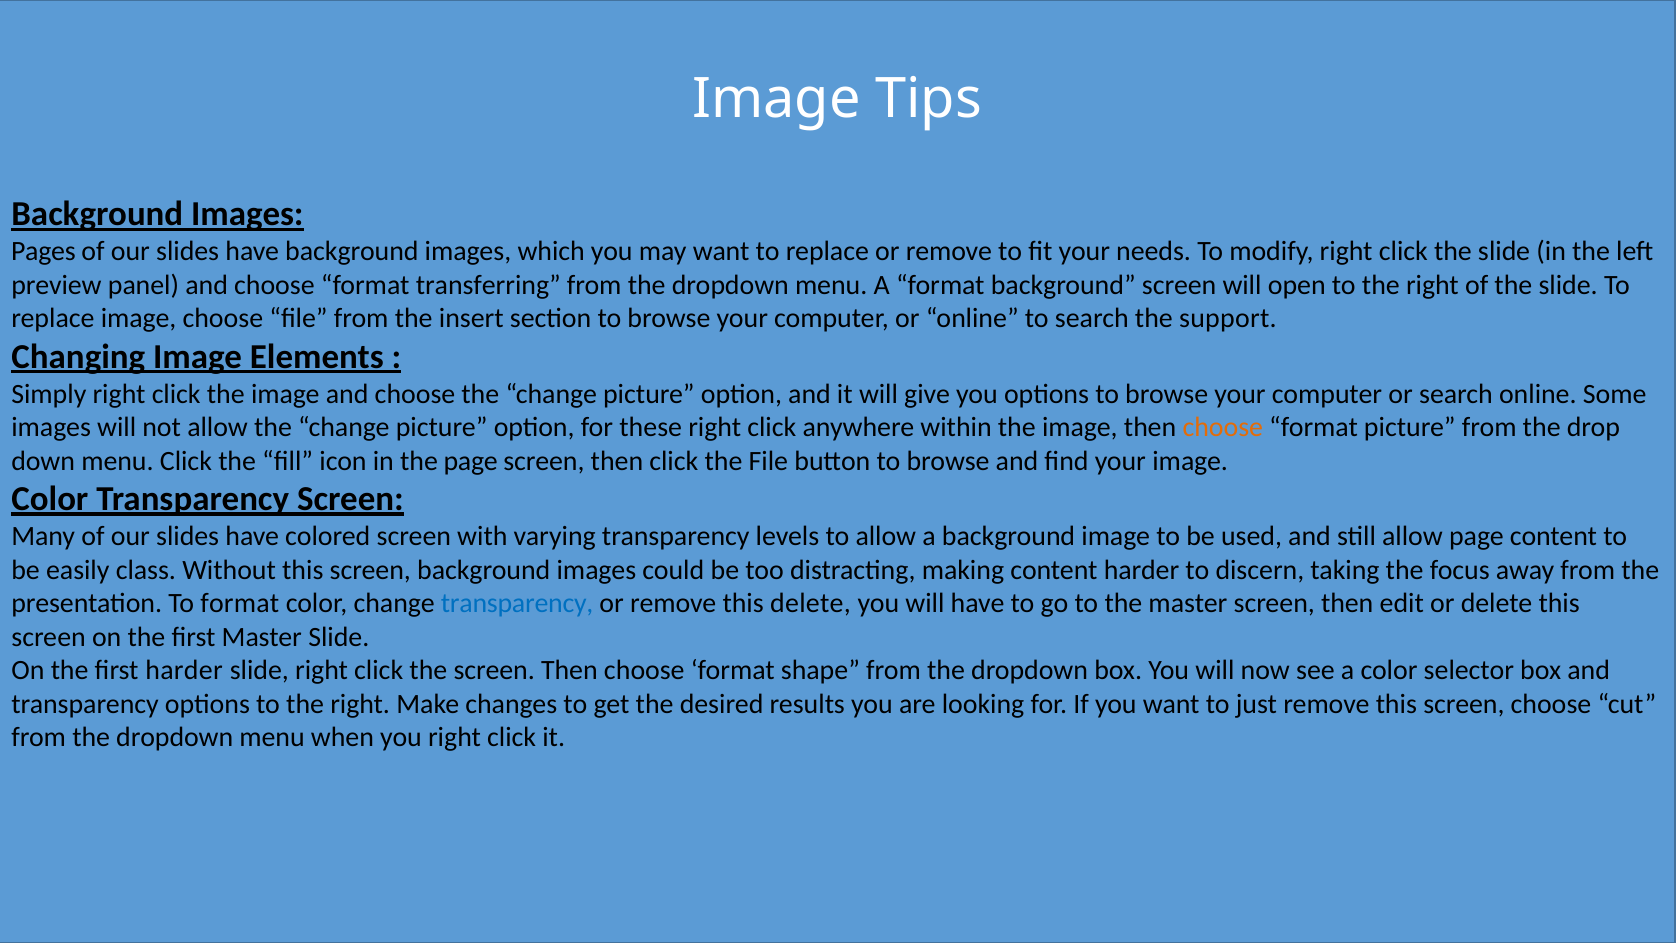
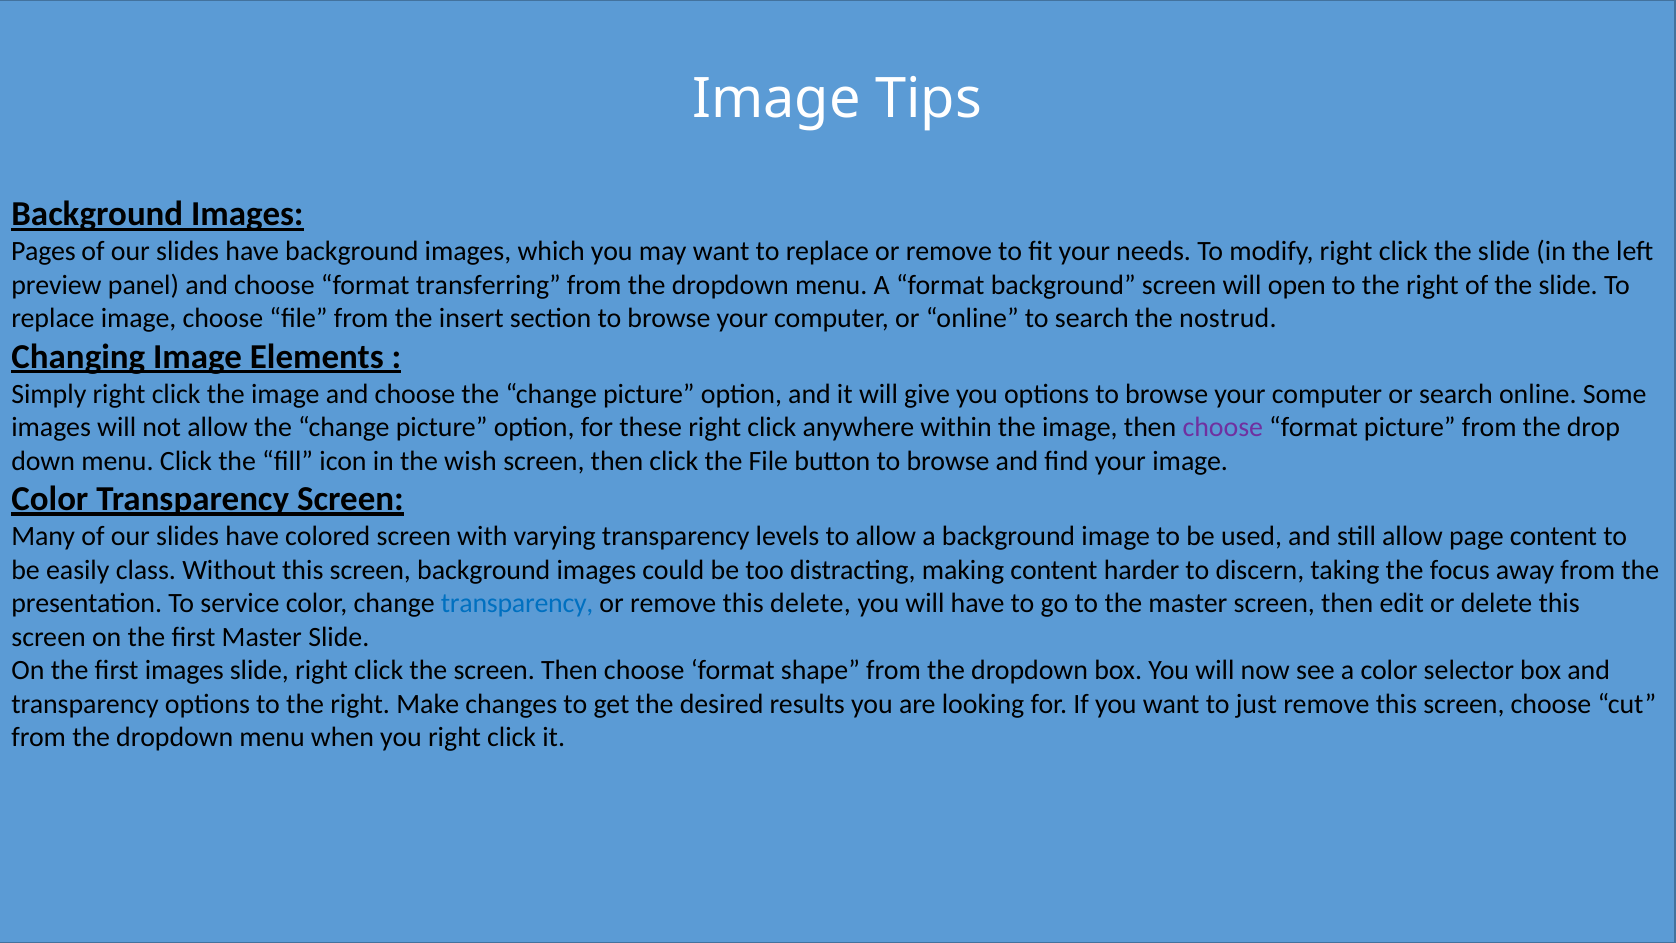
support: support -> nostrud (1228, 318)
choose colour: orange -> purple (1223, 427)
the page: page -> wish (470, 461)
To format: format -> service (240, 603)
first harder: harder -> images (184, 670)
